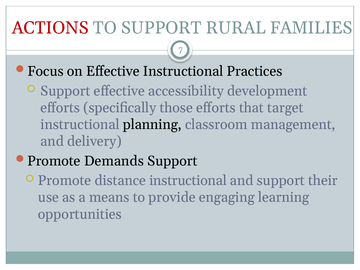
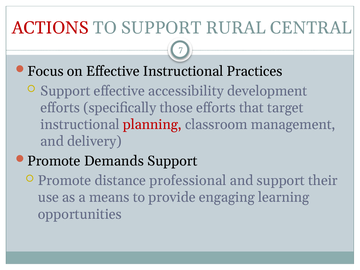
FAMILIES: FAMILIES -> CENTRAL (311, 28)
planning colour: black -> red (152, 125)
distance instructional: instructional -> professional (188, 181)
